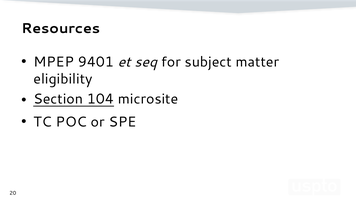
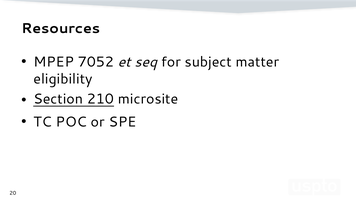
9401: 9401 -> 7052 (96, 62)
104: 104 -> 210 (100, 99)
